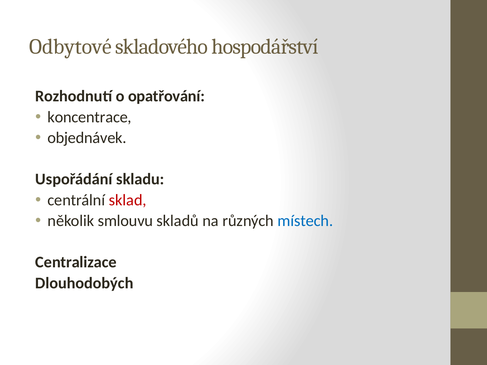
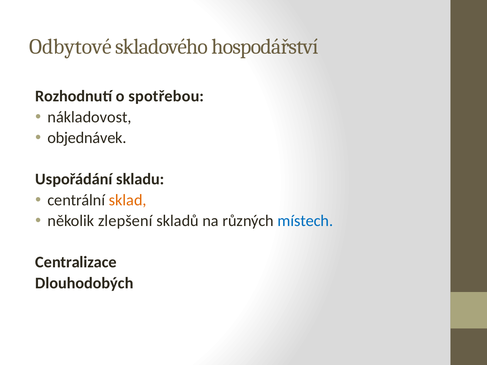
opatřování: opatřování -> spotřebou (166, 96)
koncentrace: koncentrace -> nákladovost (90, 117)
sklad colour: red -> orange (128, 200)
smlouvu: smlouvu -> zlepšení (125, 221)
